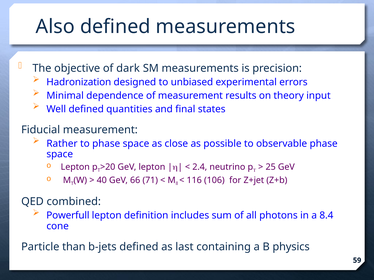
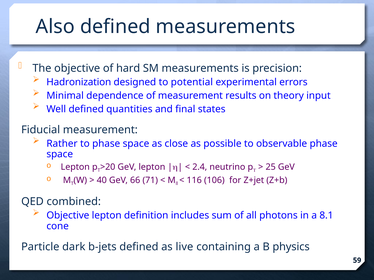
dark: dark -> hard (128, 68)
unbiased: unbiased -> potential (192, 82)
Powerfull: Powerfull -> Objective (68, 216)
8.4: 8.4 -> 8.1 (326, 216)
than: than -> dark (74, 247)
last: last -> live (184, 247)
